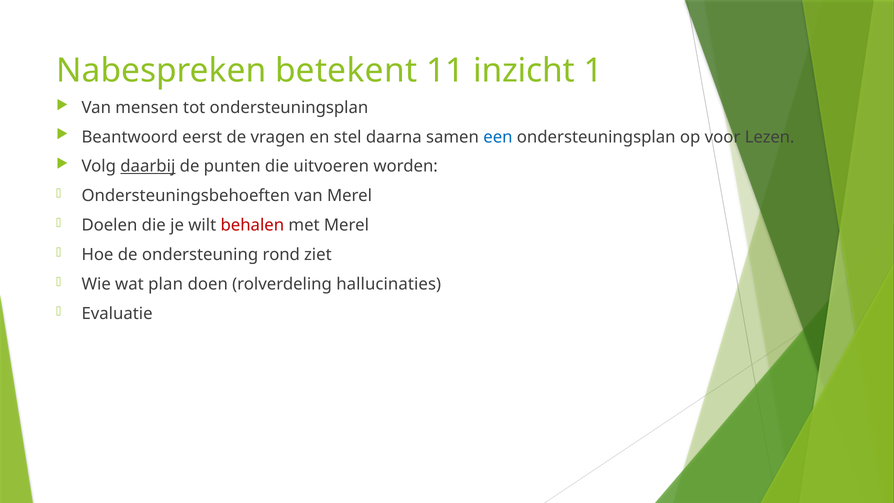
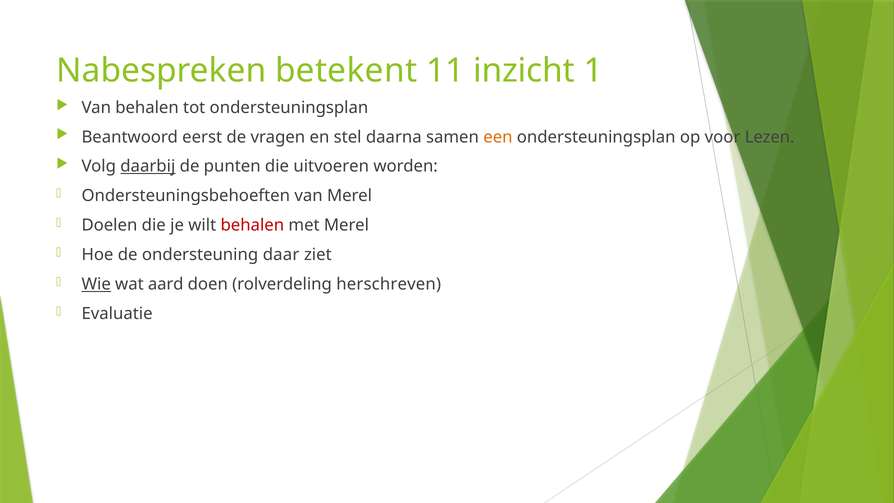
Van mensen: mensen -> behalen (147, 108)
een colour: blue -> orange (498, 137)
rond: rond -> daar (281, 255)
Wie underline: none -> present (96, 284)
plan: plan -> aard (166, 284)
hallucinaties: hallucinaties -> herschreven (389, 284)
